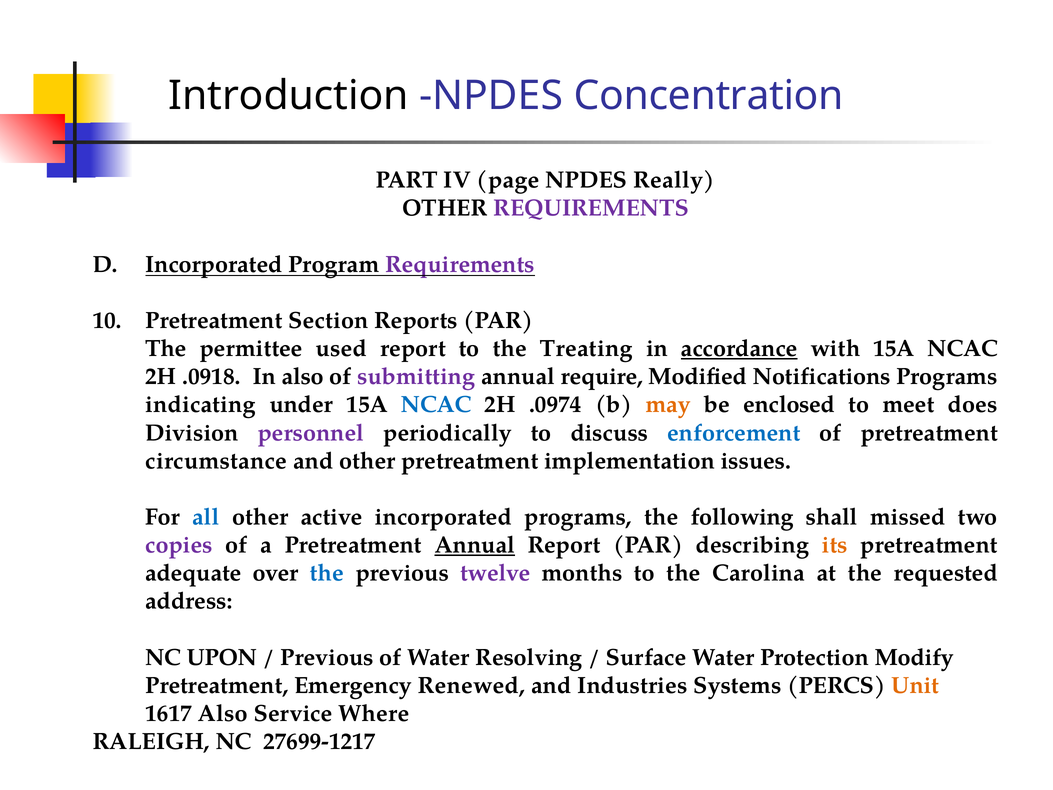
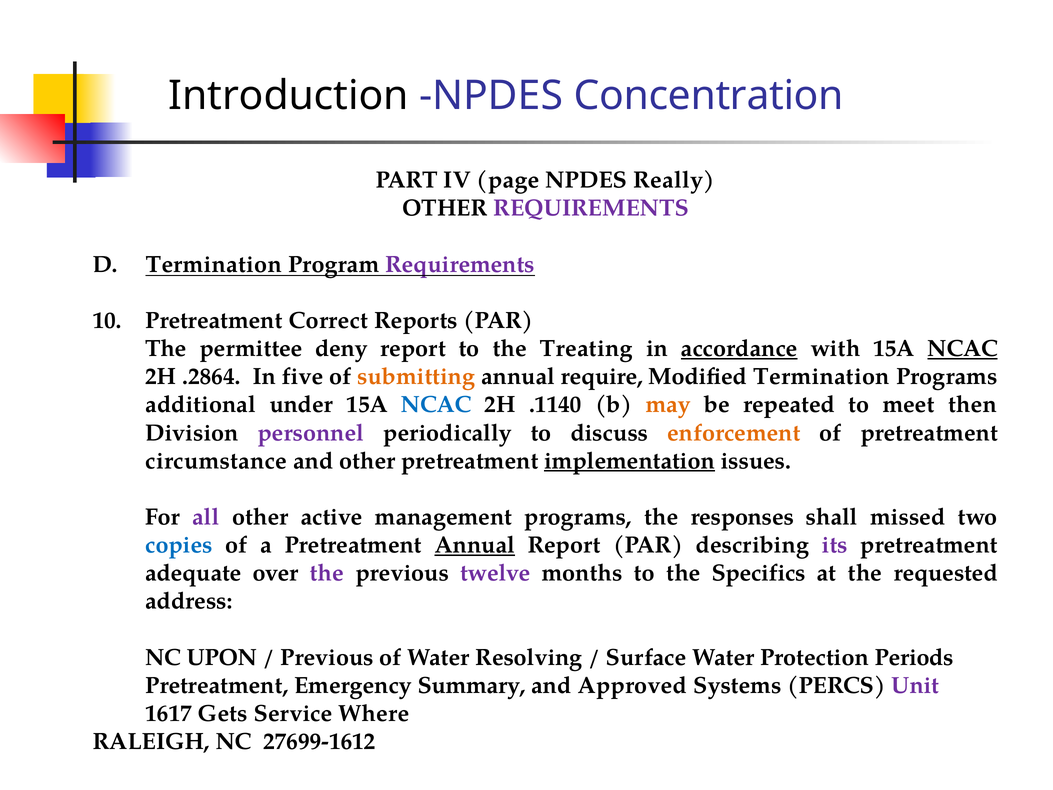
D Incorporated: Incorporated -> Termination (214, 264)
Section: Section -> Correct (328, 320)
used: used -> deny (342, 348)
NCAC underline: none -> present (963, 348)
.0918: .0918 -> .2864 (211, 377)
In also: also -> five (303, 377)
submitting colour: purple -> orange (416, 377)
Modified Notifications: Notifications -> Termination (821, 377)
indicating: indicating -> additional (201, 405)
.0974: .0974 -> .1140 (555, 405)
enclosed: enclosed -> repeated (789, 405)
does: does -> then (973, 405)
enforcement colour: blue -> orange (734, 433)
implementation underline: none -> present (630, 461)
all colour: blue -> purple (206, 517)
active incorporated: incorporated -> management (443, 517)
following: following -> responses (742, 517)
copies colour: purple -> blue (179, 545)
its colour: orange -> purple (835, 545)
the colour: blue -> purple (327, 573)
Carolina: Carolina -> Specifics (759, 573)
Modify: Modify -> Periods (914, 657)
Renewed: Renewed -> Summary (472, 685)
Industries: Industries -> Approved (632, 685)
Unit colour: orange -> purple (915, 685)
1617 Also: Also -> Gets (223, 713)
27699-1217: 27699-1217 -> 27699-1612 (319, 741)
